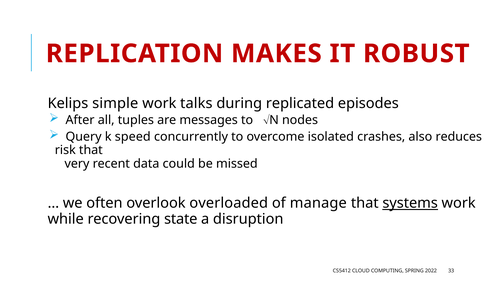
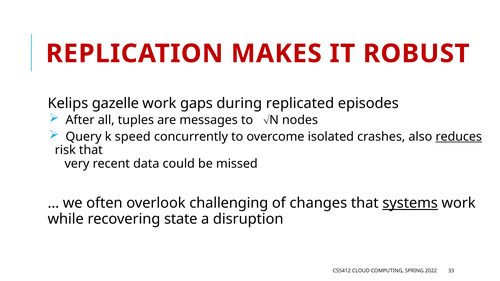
simple: simple -> gazelle (115, 103)
talks: talks -> gaps (196, 103)
reduces underline: none -> present (459, 137)
overloaded: overloaded -> challenging (229, 203)
manage: manage -> changes (318, 203)
